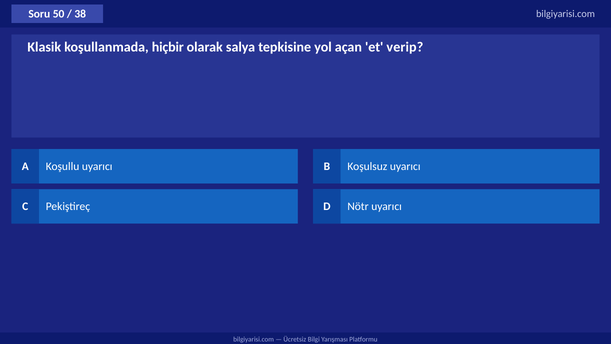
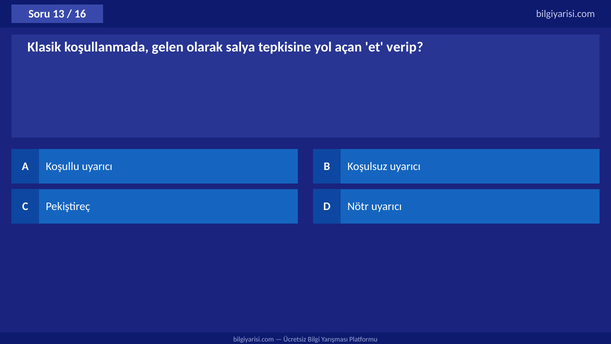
50: 50 -> 13 (59, 14)
38: 38 -> 16 (80, 14)
hiçbir: hiçbir -> gelen (168, 47)
